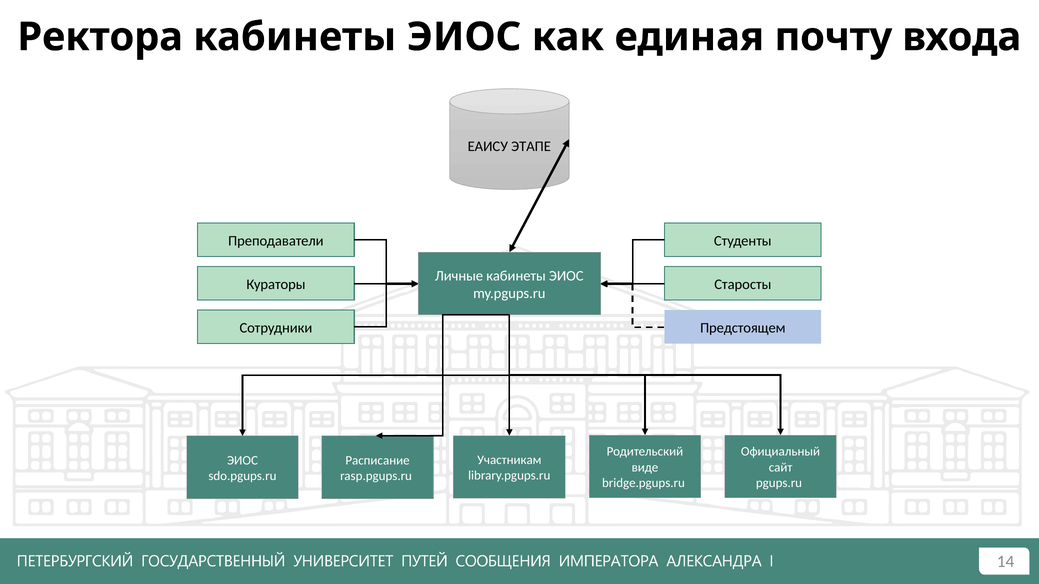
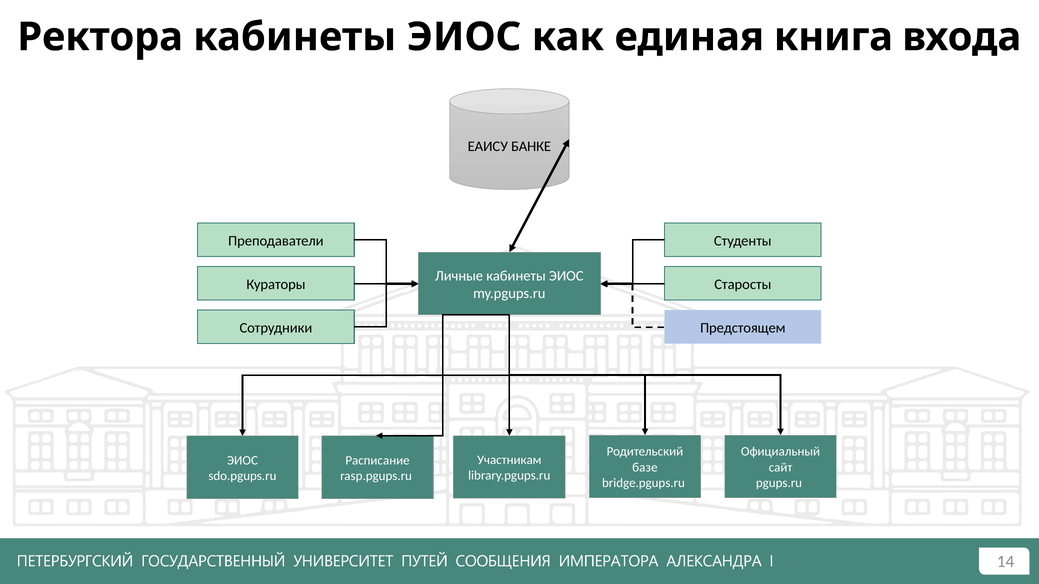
почту: почту -> книга (833, 37)
ЭТАПЕ: ЭТАПЕ -> БАНКЕ (531, 147)
виде: виде -> базе (645, 468)
